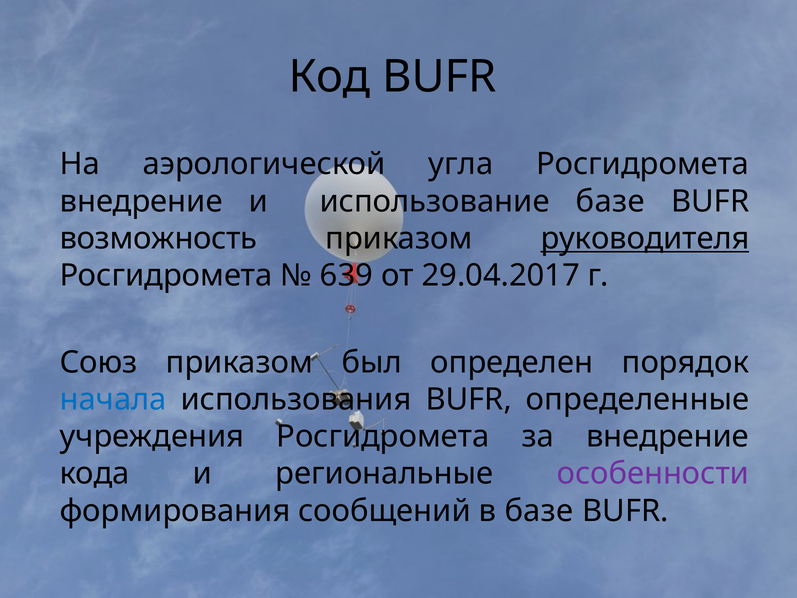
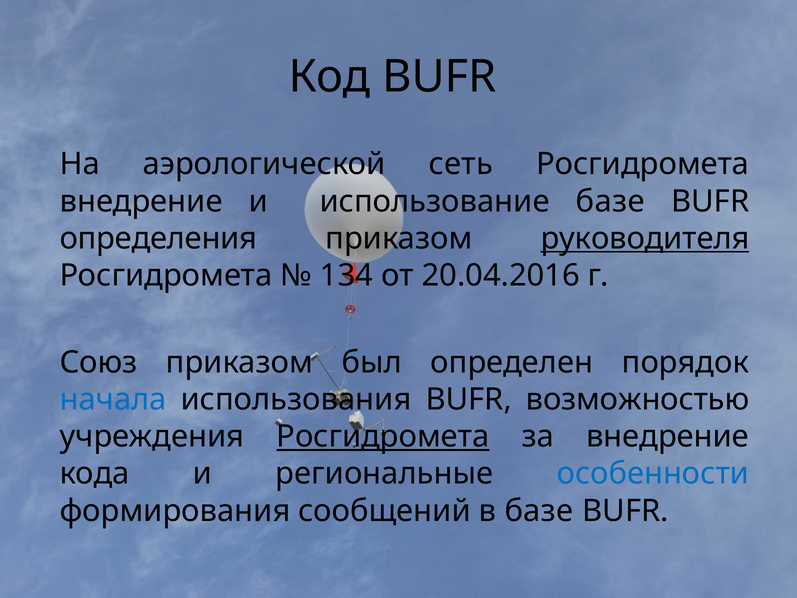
угла: угла -> сеть (461, 164)
возможность: возможность -> определения (158, 238)
639: 639 -> 134 (347, 275)
29.04.2017: 29.04.2017 -> 20.04.2016 (501, 275)
определенные: определенные -> возможностью (638, 399)
Росгидромета underline: none -> present (383, 436)
особенности colour: purple -> blue (653, 473)
